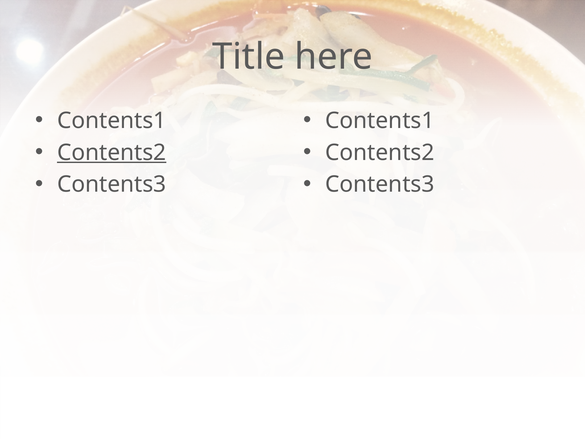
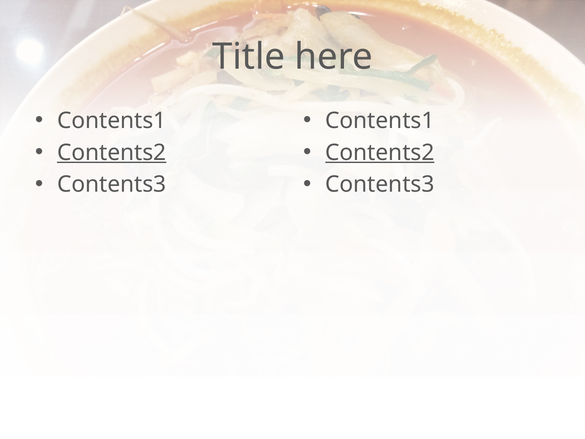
Contents2 underline: none -> present (380, 152)
